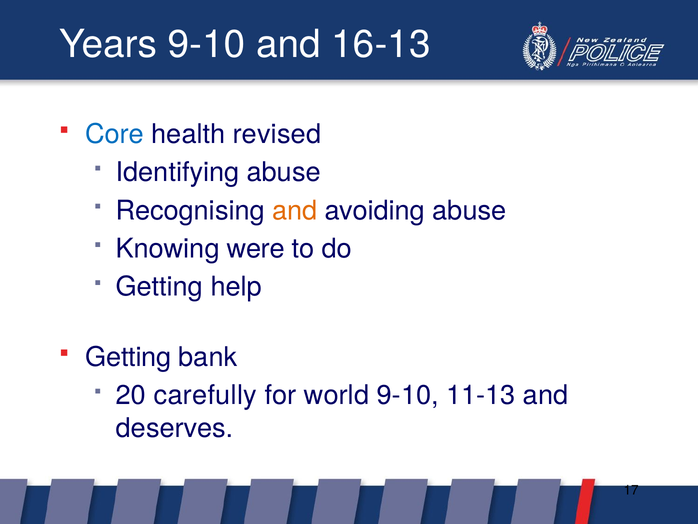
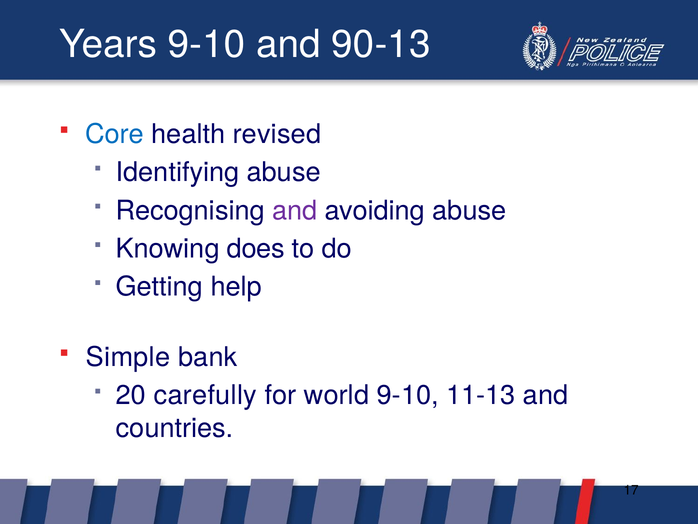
16-13: 16-13 -> 90-13 (381, 44)
and colour: orange -> purple (295, 210)
were: were -> does (256, 248)
Getting: Getting -> Simple (128, 357)
deserves: deserves -> countries (175, 428)
